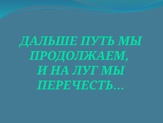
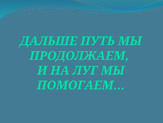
ПЕРЕЧЕСТЬ…: ПЕРЕЧЕСТЬ… -> ПОМОГАЕМ… (81, 85)
